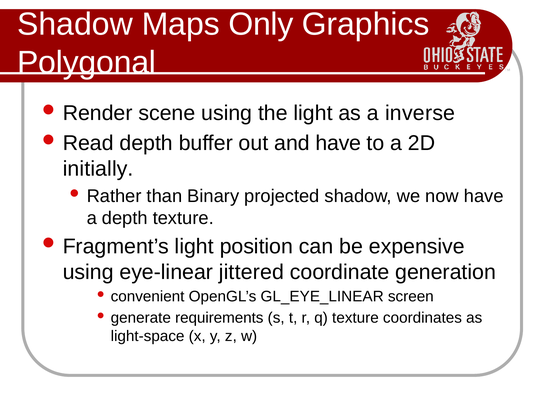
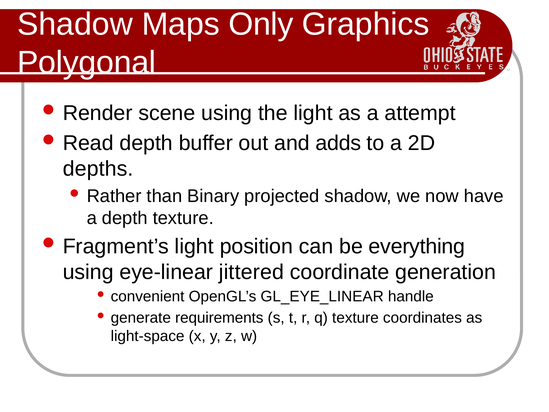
inverse: inverse -> attempt (420, 113)
and have: have -> adds (338, 143)
initially: initially -> depths (98, 169)
expensive: expensive -> everything (417, 246)
screen: screen -> handle (411, 296)
